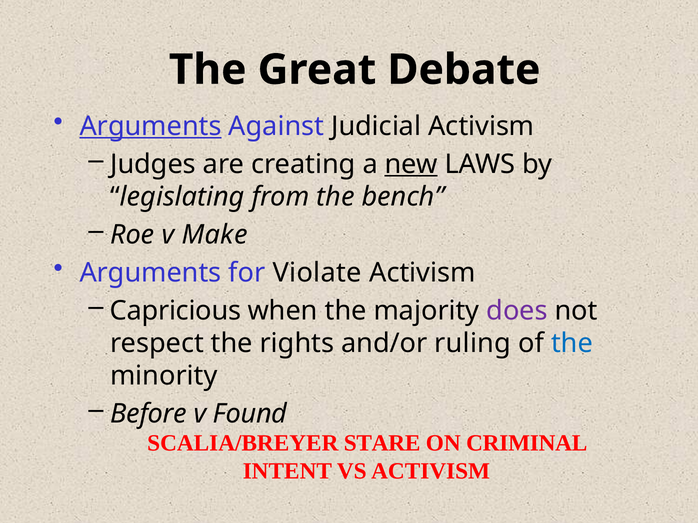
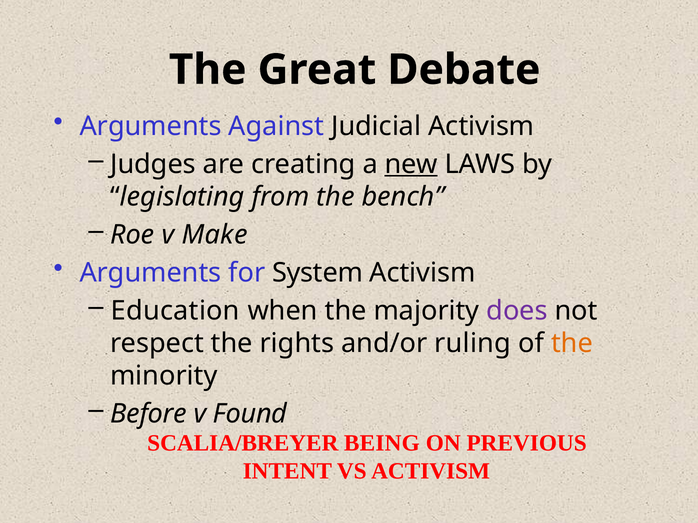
Arguments underline: present -> none (151, 126)
Violate: Violate -> System (317, 273)
Capricious: Capricious -> Education (175, 311)
the colour: blue -> orange (572, 344)
STARE: STARE -> BEING (382, 444)
CRIMINAL: CRIMINAL -> PREVIOUS (527, 444)
